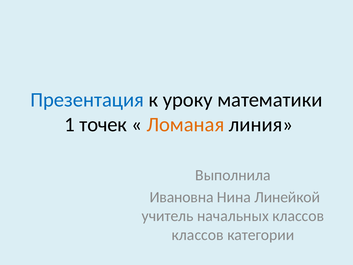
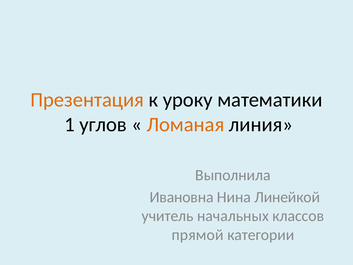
Презентация colour: blue -> orange (87, 100)
точек: точек -> углов (103, 124)
классов: классов -> прямой (198, 235)
